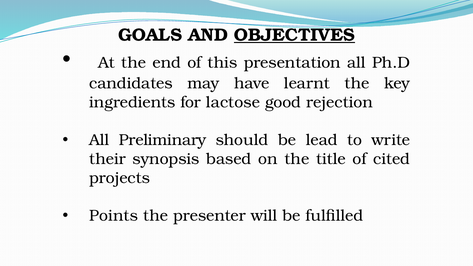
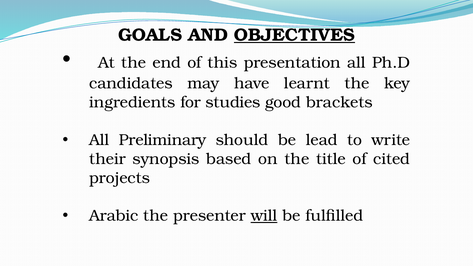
lactose: lactose -> studies (233, 102)
rejection: rejection -> brackets (339, 102)
Points: Points -> Arabic (114, 216)
will underline: none -> present (264, 216)
